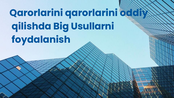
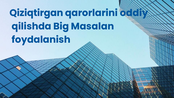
Qarorlarini: Qarorlarini -> Qiziqtirgan (36, 13)
Usullarni: Usullarni -> Masalan (92, 26)
